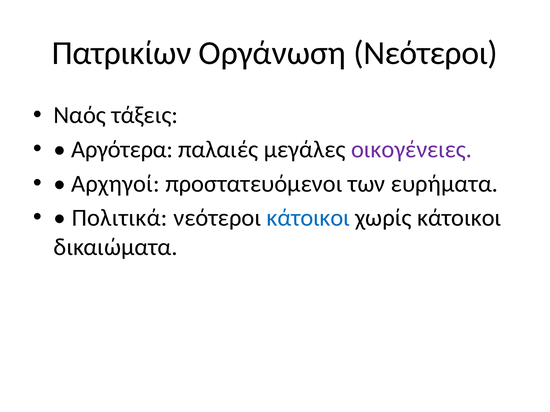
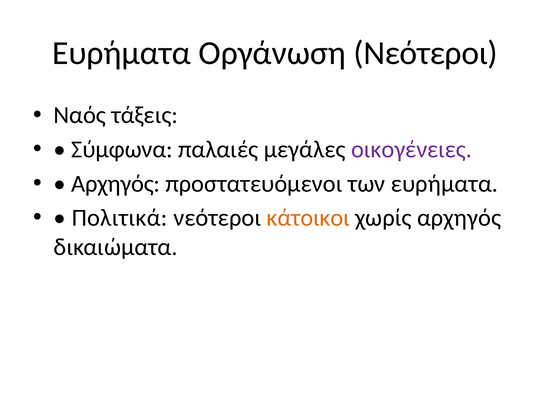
Πατρικίων: Πατρικίων -> Ευρήματα (122, 53)
Αργότερα: Αργότερα -> Σύμφωνα (122, 150)
Αρχηγοί: Αρχηγοί -> Αρχηγός (116, 184)
κάτοικοι colour: blue -> orange (308, 218)
χωρίς κάτοικοι: κάτοικοι -> αρχηγός (459, 218)
